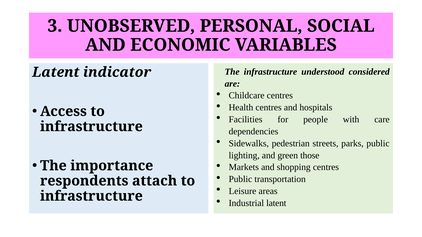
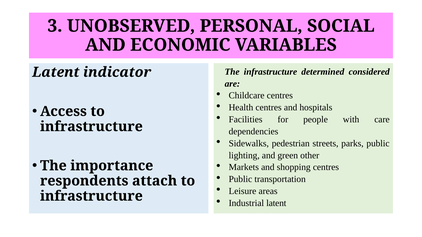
understood: understood -> determined (323, 72)
those: those -> other (310, 156)
